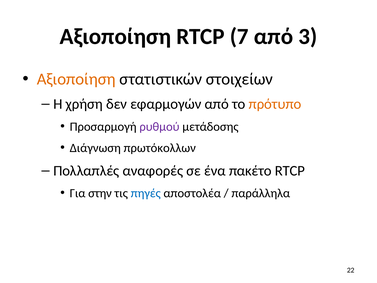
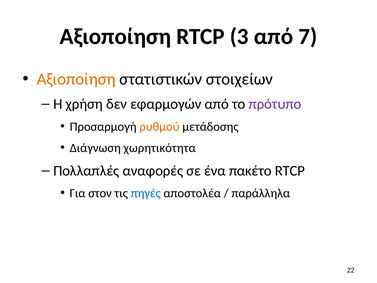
7: 7 -> 3 (239, 36)
3: 3 -> 7 (308, 36)
πρότυπο colour: orange -> purple (275, 104)
ρυθμού colour: purple -> orange (159, 127)
πρωτόκολλων: πρωτόκολλων -> χωρητικότητα (160, 148)
στην: στην -> στον (100, 193)
